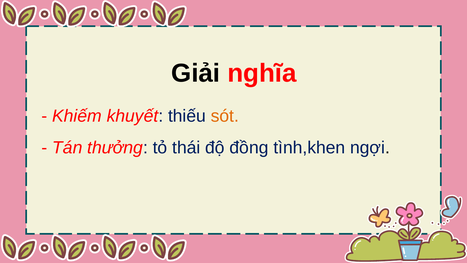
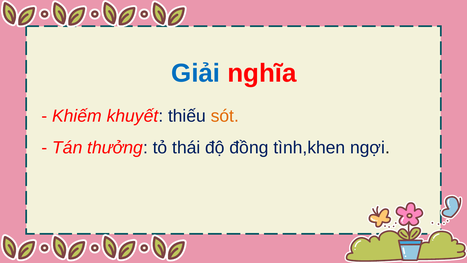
Giải colour: black -> blue (196, 73)
